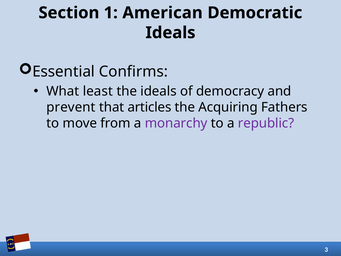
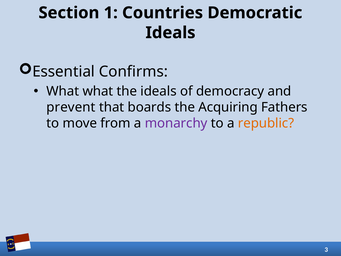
American: American -> Countries (163, 13)
What least: least -> what (98, 91)
articles: articles -> boards (149, 107)
republic colour: purple -> orange (266, 123)
